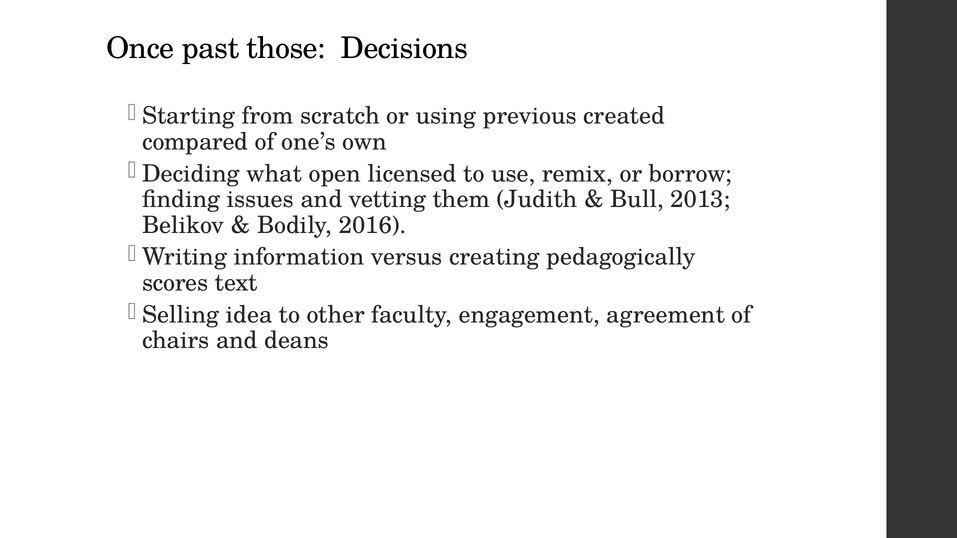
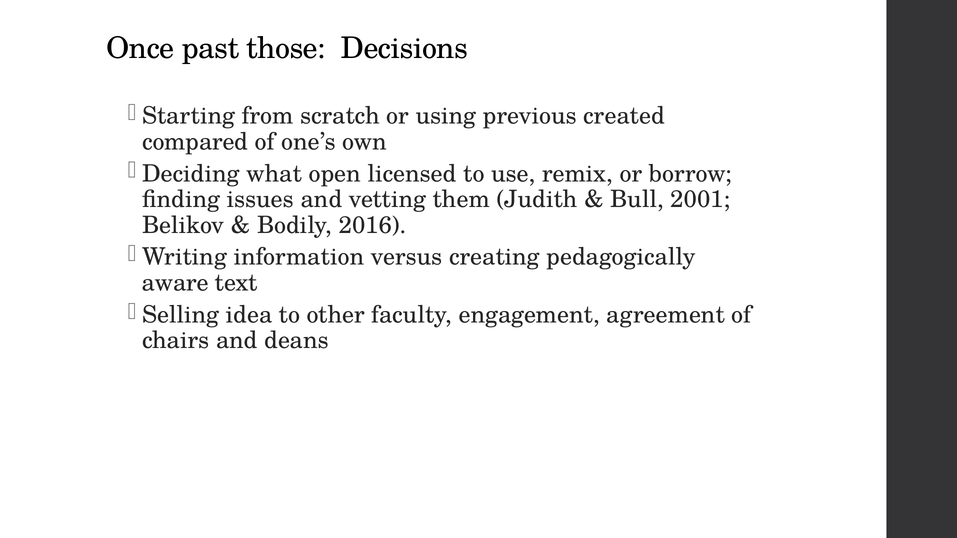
2013: 2013 -> 2001 (700, 200)
scores: scores -> aware (175, 283)
